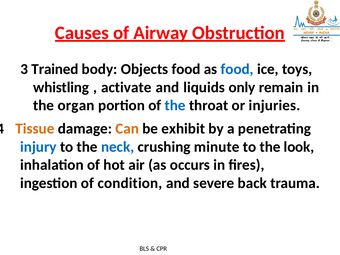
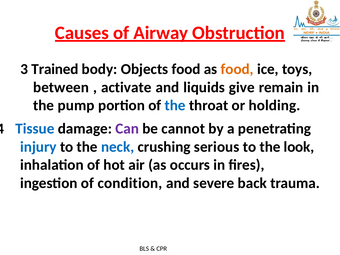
food colour: blue -> orange (237, 69)
whistling: whistling -> between (61, 87)
only: only -> give (242, 87)
organ: organ -> pump (76, 105)
injuries: injuries -> holding (275, 105)
Tissue colour: orange -> blue (35, 129)
Can colour: orange -> purple (127, 129)
exhibit: exhibit -> cannot (183, 129)
minute: minute -> serious (217, 147)
